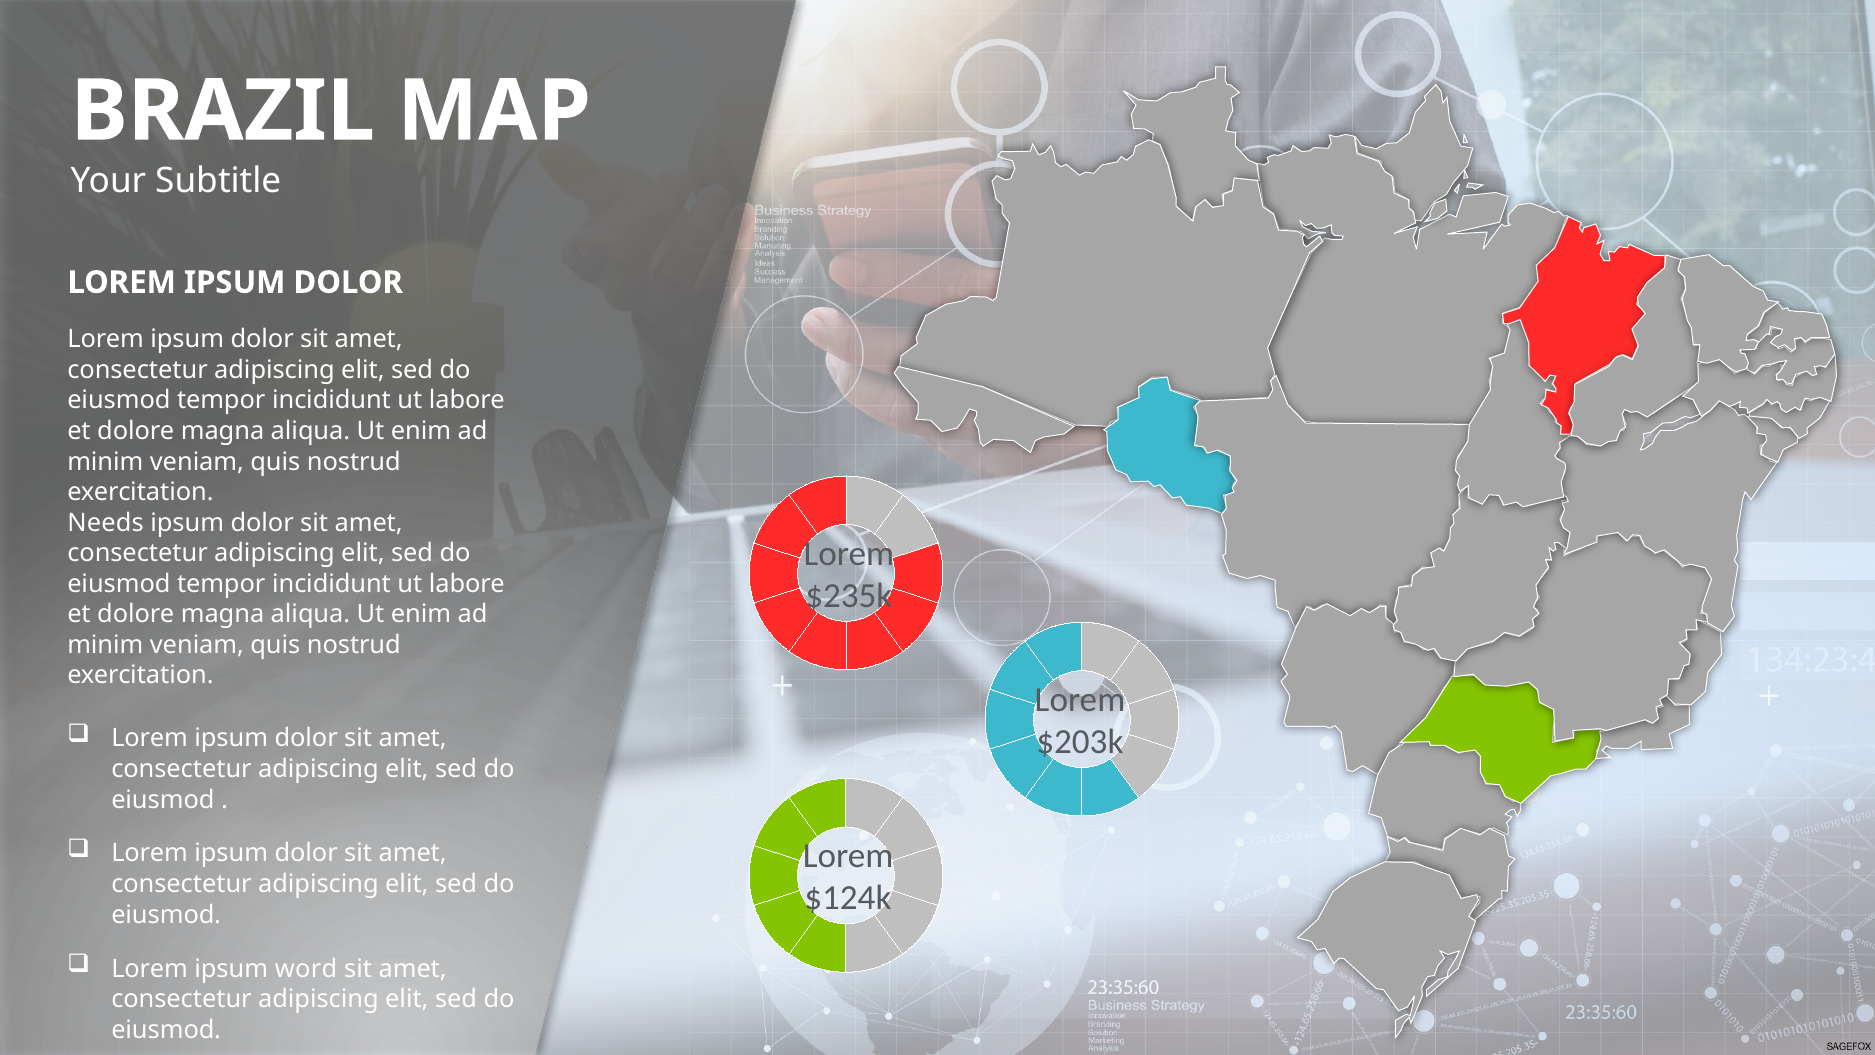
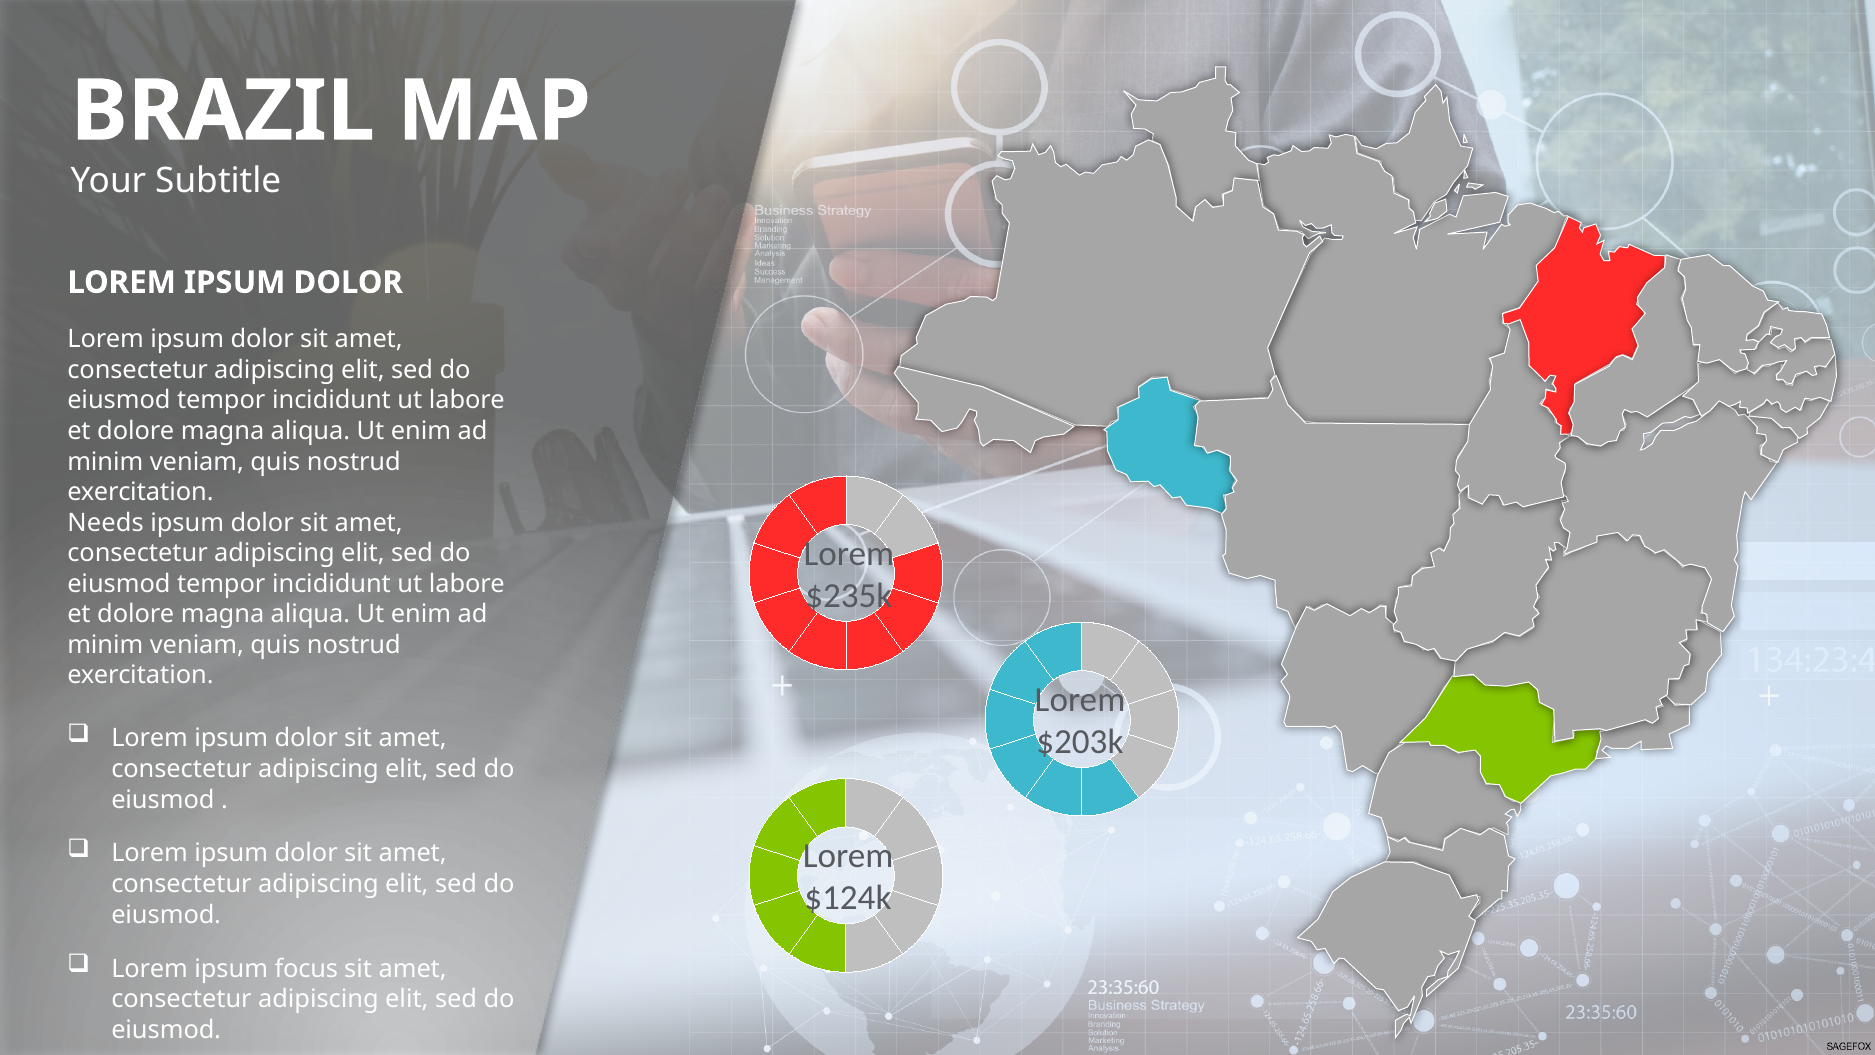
word: word -> focus (306, 968)
